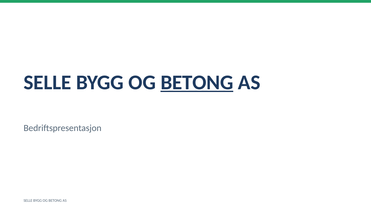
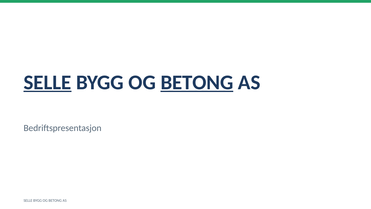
SELLE underline: none -> present (48, 82)
